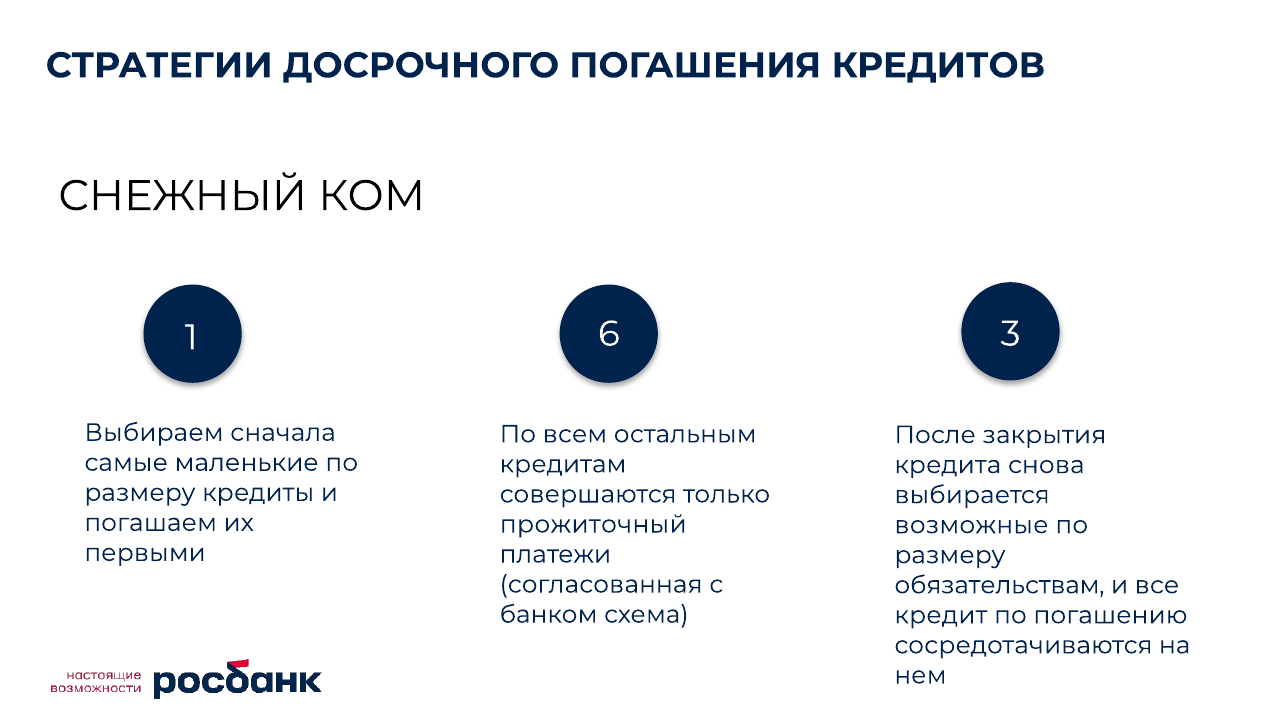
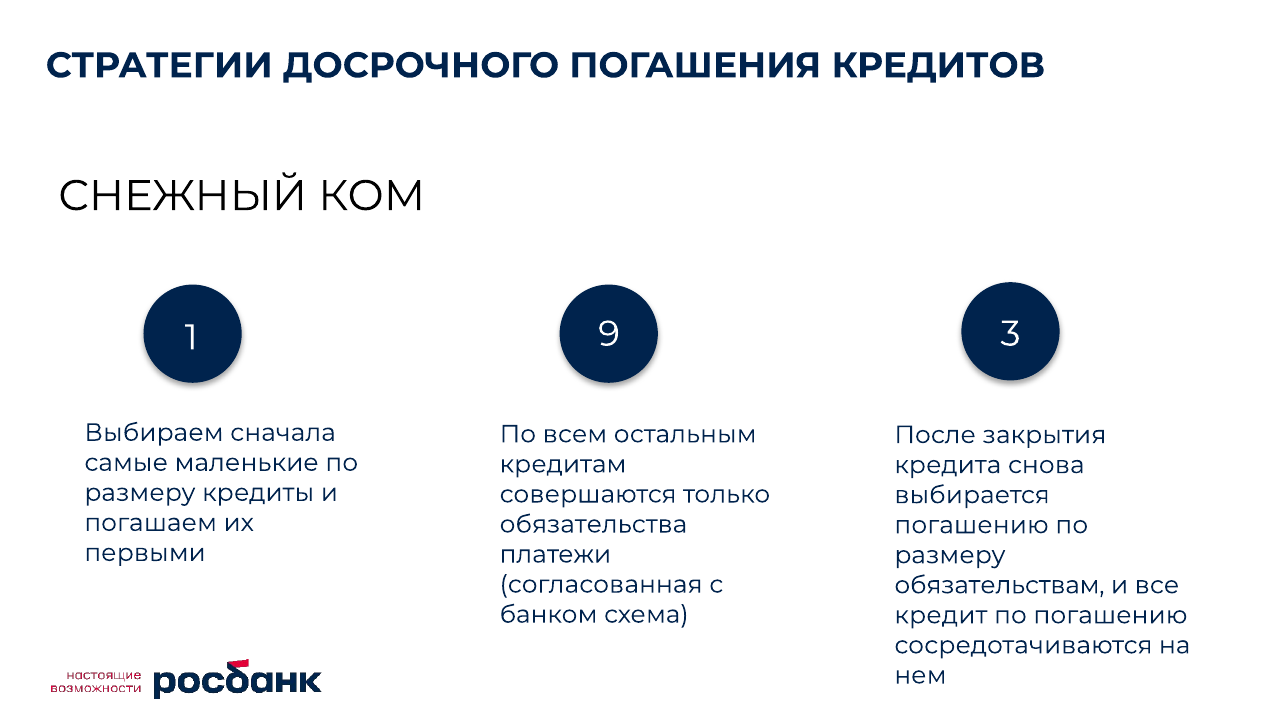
6: 6 -> 9 (609, 334)
прожиточный: прожиточный -> обязательства (593, 524)
возможные: возможные -> погашению (972, 525)
